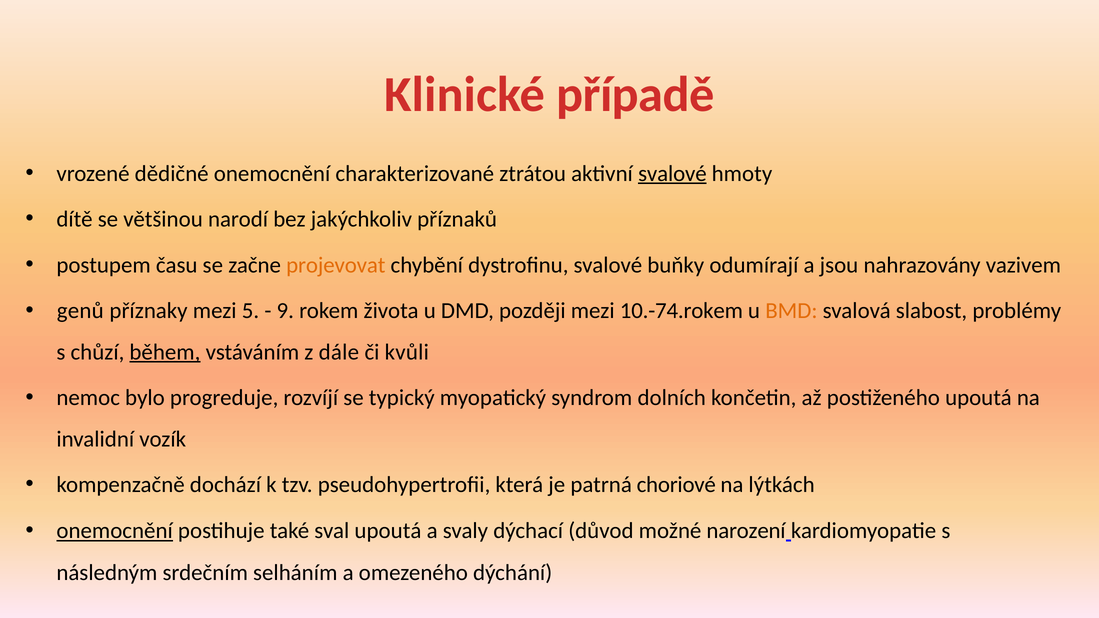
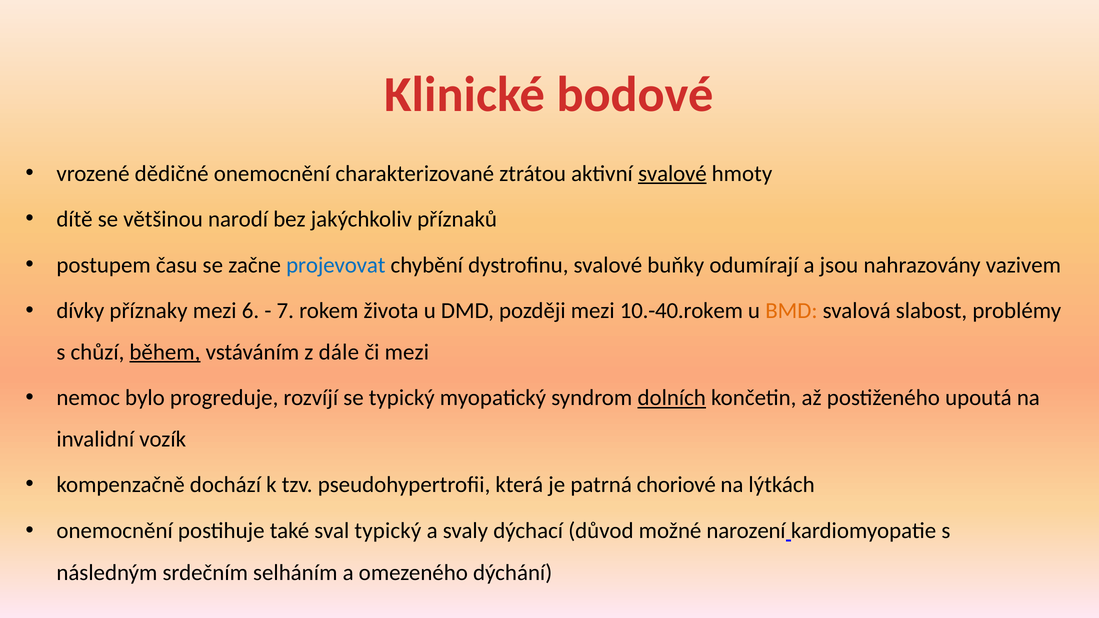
případě: případě -> bodové (635, 95)
projevovat colour: orange -> blue (336, 265)
genů: genů -> dívky (80, 311)
5: 5 -> 6 (250, 311)
9: 9 -> 7 (285, 311)
10.-74.rokem: 10.-74.rokem -> 10.-40.rokem (681, 311)
či kvůli: kvůli -> mezi (407, 352)
dolních underline: none -> present (672, 398)
onemocnění underline: present -> none (115, 531)
sval upoutá: upoutá -> typický (388, 531)
